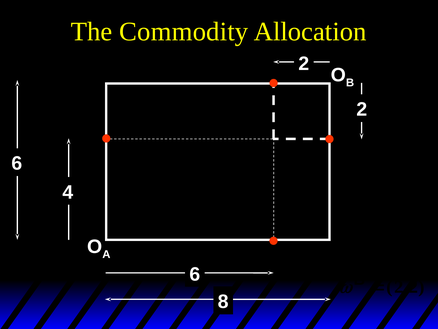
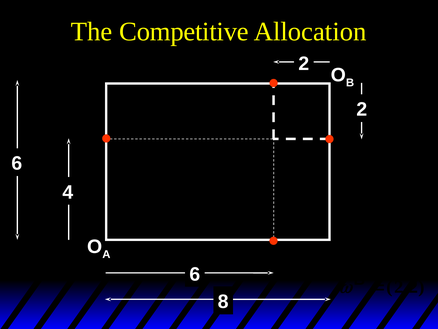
Commodity: Commodity -> Competitive (184, 32)
